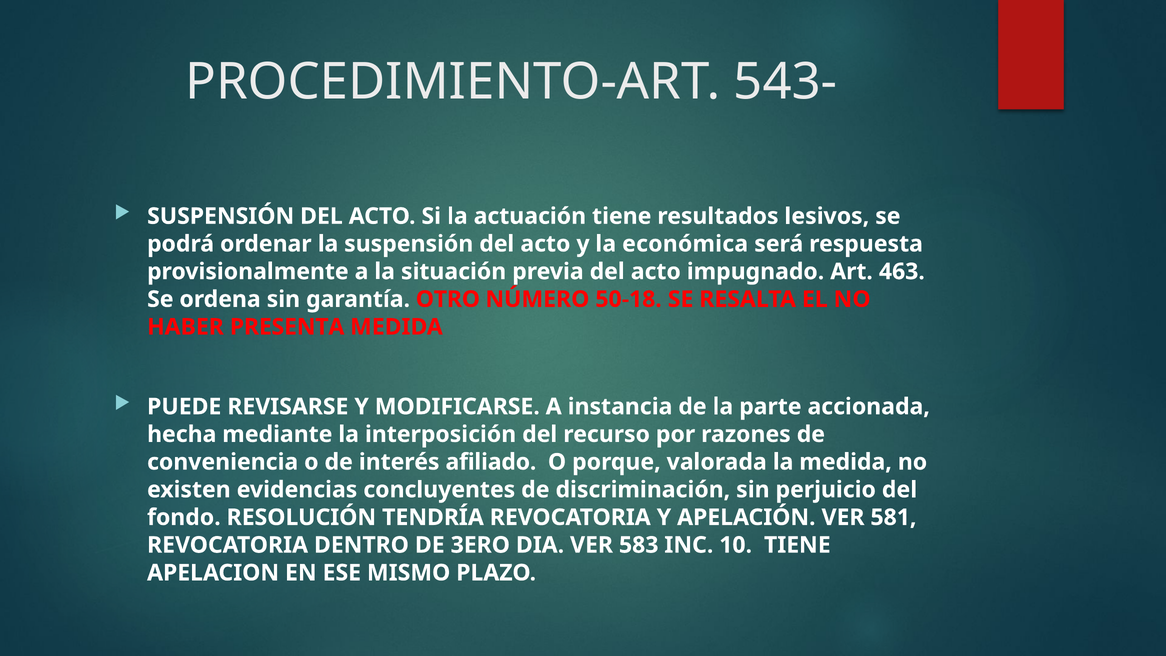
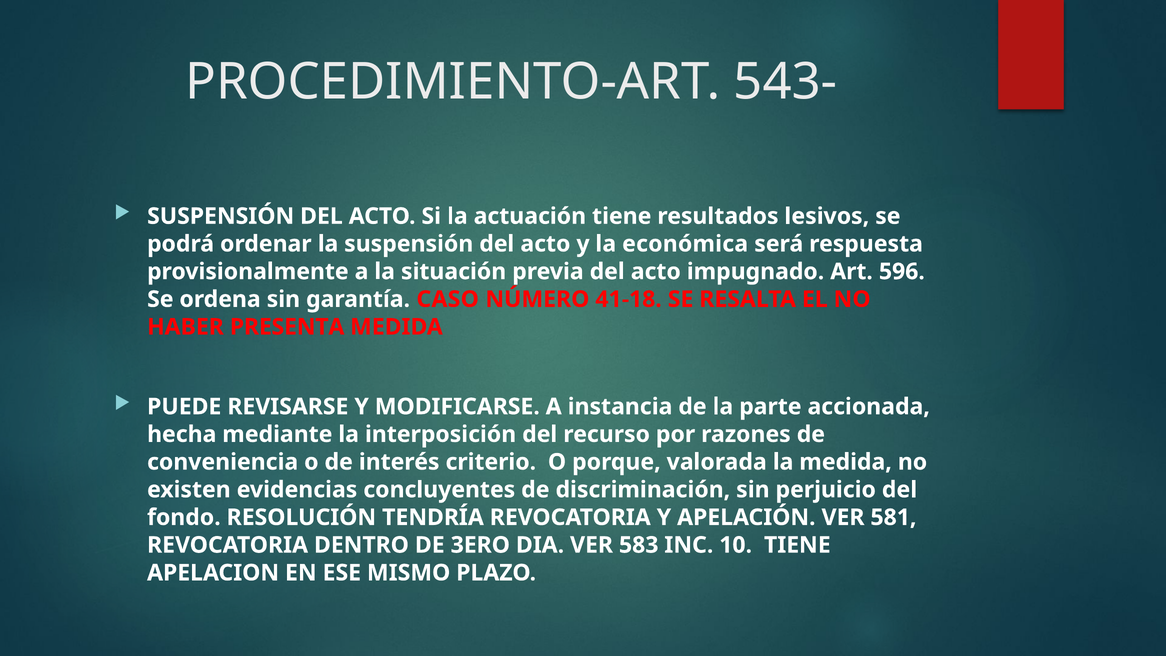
463: 463 -> 596 (902, 272)
OTRO: OTRO -> CASO (448, 299)
50-18: 50-18 -> 41-18 (629, 299)
afiliado: afiliado -> criterio (491, 462)
